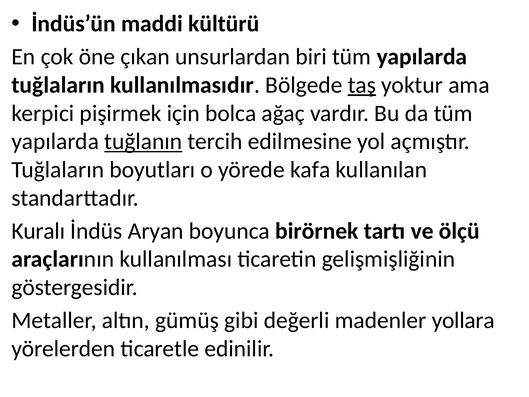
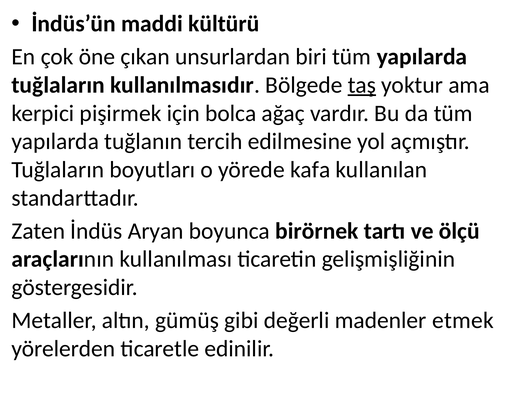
tuğlanın underline: present -> none (143, 141)
Kuralı: Kuralı -> Zaten (38, 231)
yollara: yollara -> etmek (463, 320)
